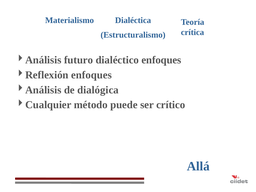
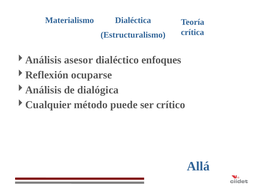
futuro: futuro -> asesor (78, 60)
enfoques: enfoques -> ocuparse (92, 75)
